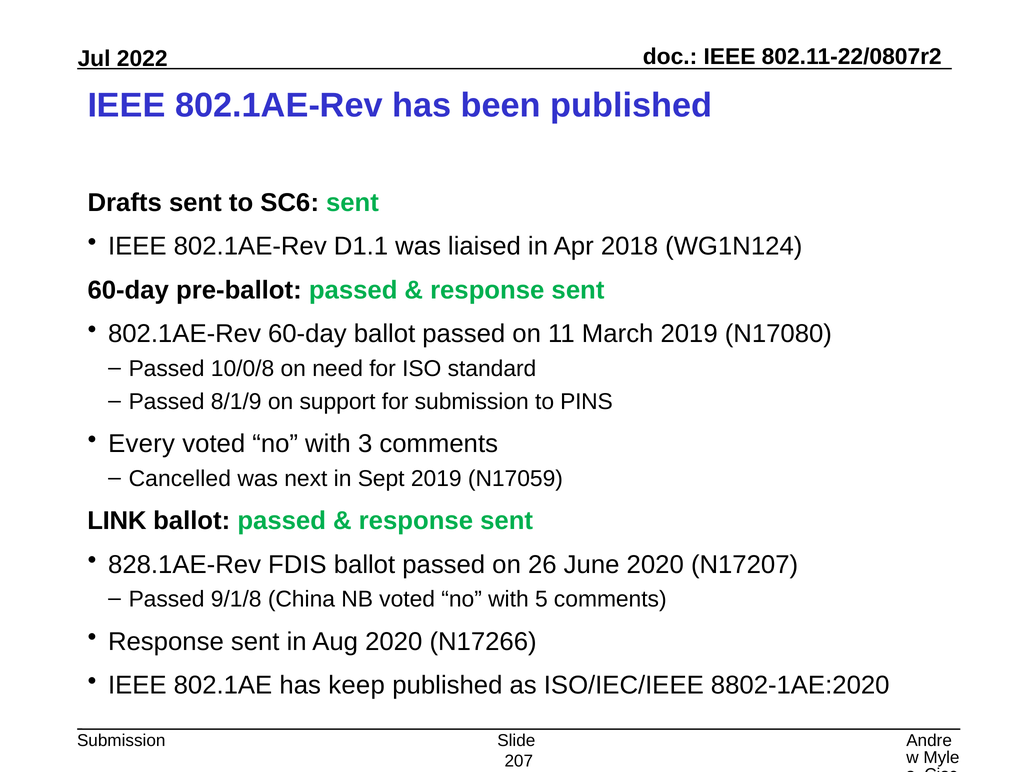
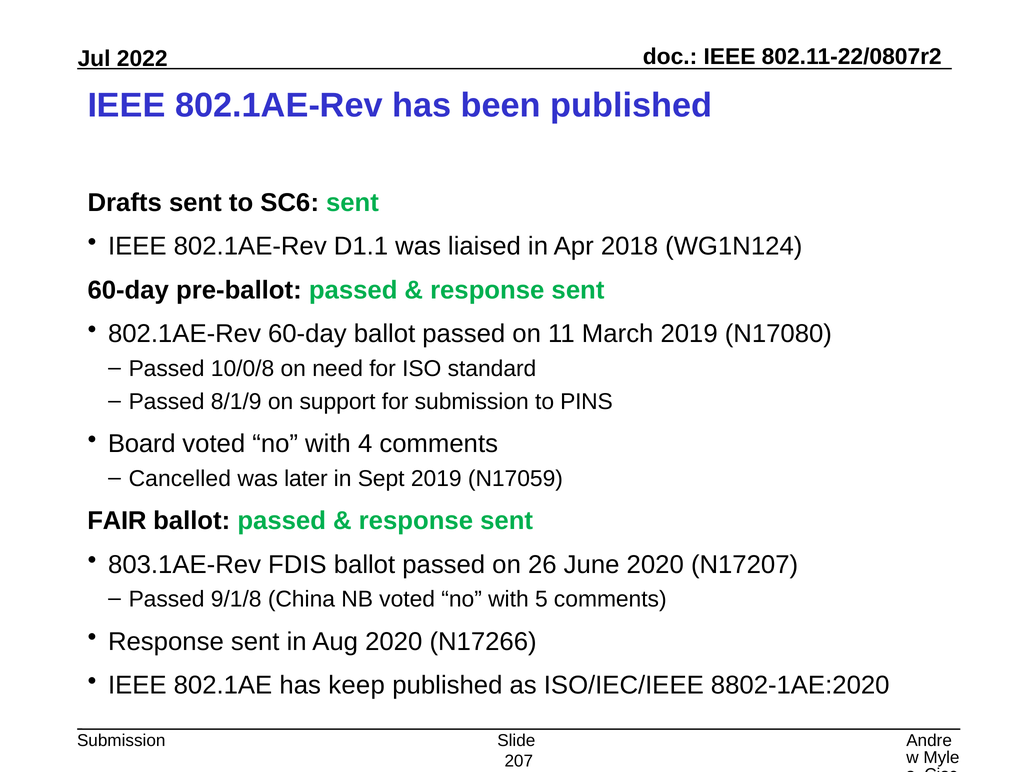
Every: Every -> Board (142, 444)
3: 3 -> 4 (365, 444)
next: next -> later (306, 478)
LINK: LINK -> FAIR (117, 521)
828.1AE-Rev: 828.1AE-Rev -> 803.1AE-Rev (185, 564)
